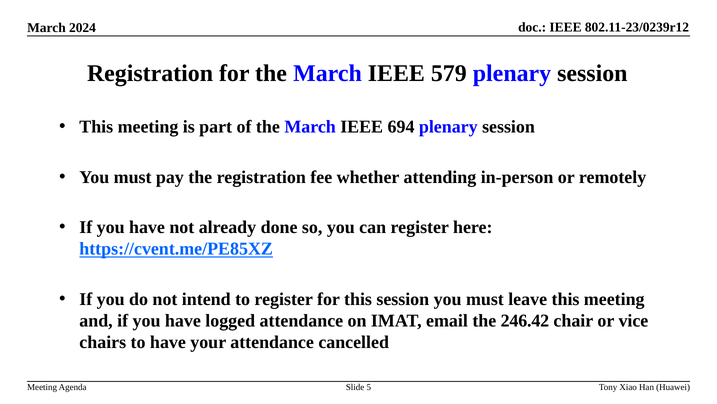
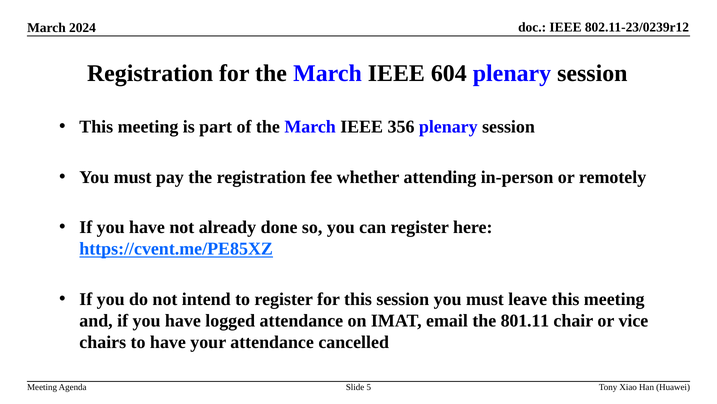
579: 579 -> 604 (449, 73)
694: 694 -> 356 (401, 127)
246.42: 246.42 -> 801.11 (525, 320)
